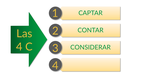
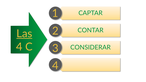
Las underline: none -> present (24, 34)
